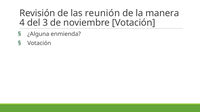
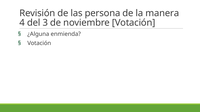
reunión: reunión -> persona (103, 13)
